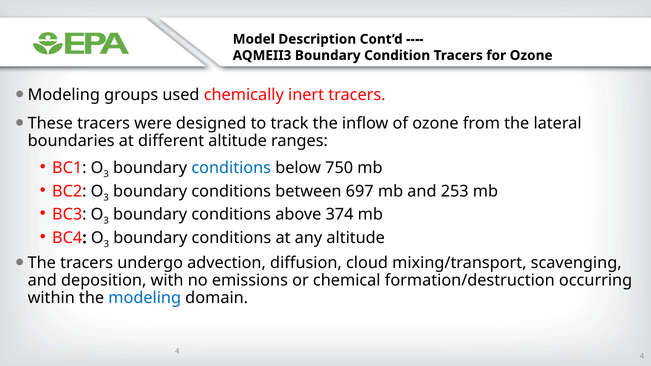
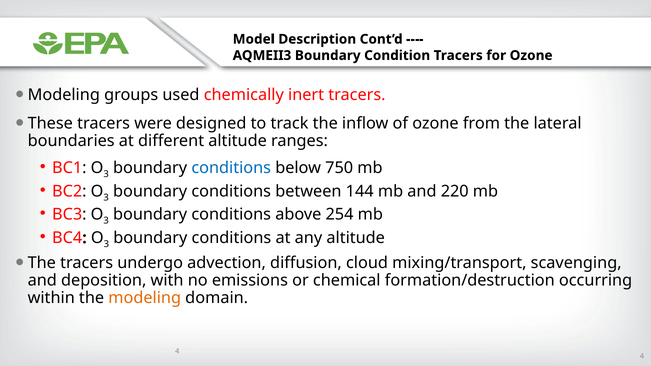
697: 697 -> 144 (360, 191)
253: 253 -> 220 (455, 191)
374: 374 -> 254 (340, 215)
modeling colour: blue -> orange (145, 298)
